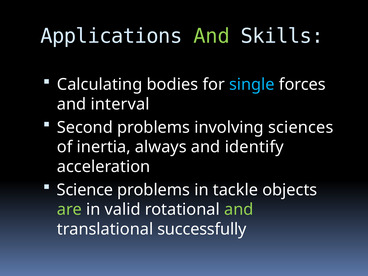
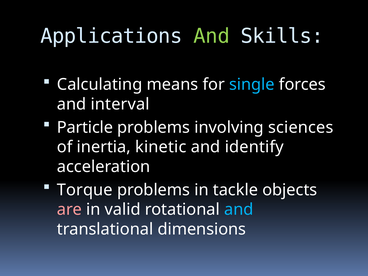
bodies: bodies -> means (172, 85)
Second: Second -> Particle (85, 127)
always: always -> kinetic (161, 147)
Science: Science -> Torque (85, 190)
are colour: light green -> pink (69, 210)
and colour: light green -> light blue (239, 210)
successfully: successfully -> dimensions (202, 229)
